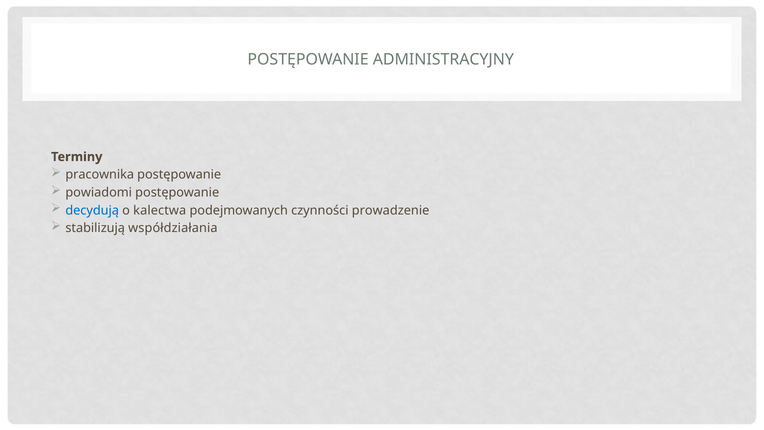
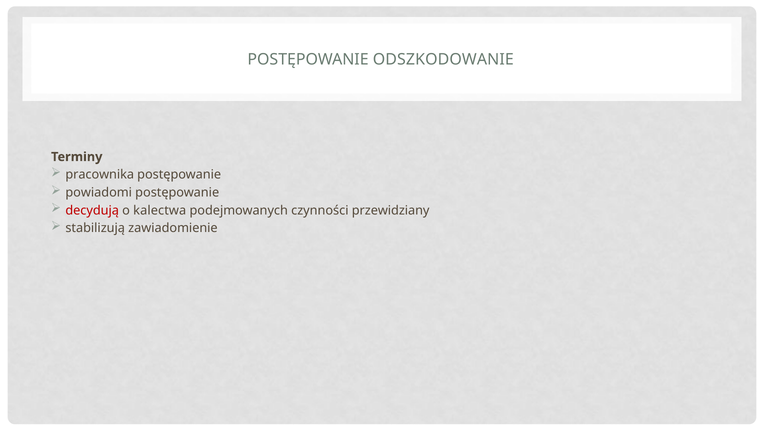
ADMINISTRACYJNY: ADMINISTRACYJNY -> ODSZKODOWANIE (443, 59)
decydują colour: blue -> red (92, 210)
prowadzenie: prowadzenie -> przewidziany (391, 210)
współdziałania: współdziałania -> zawiadomienie (173, 228)
